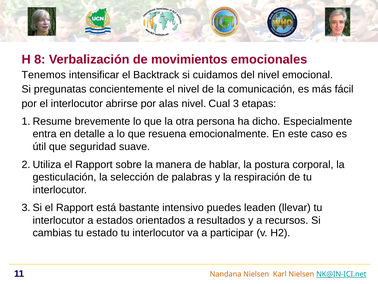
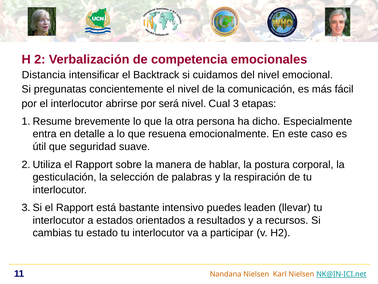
8: 8 -> 2 (40, 59)
movimientos: movimientos -> competencia (189, 59)
Tenemos: Tenemos -> Distancia (44, 75)
alas: alas -> será (169, 103)
